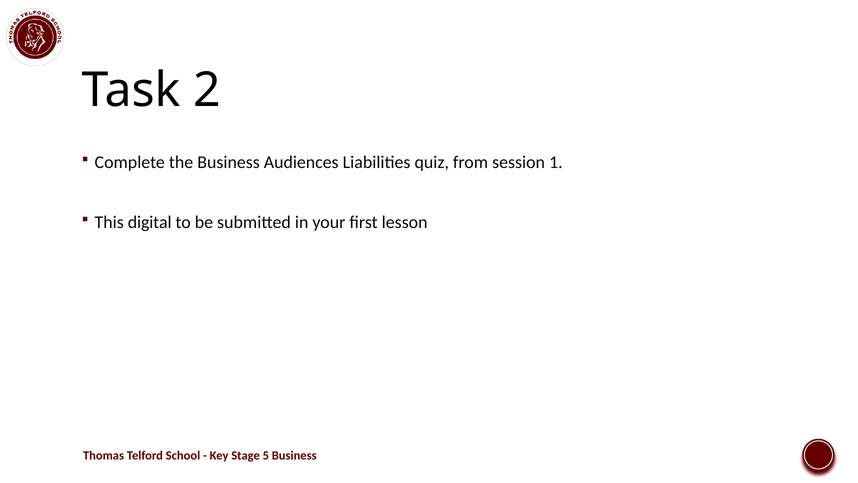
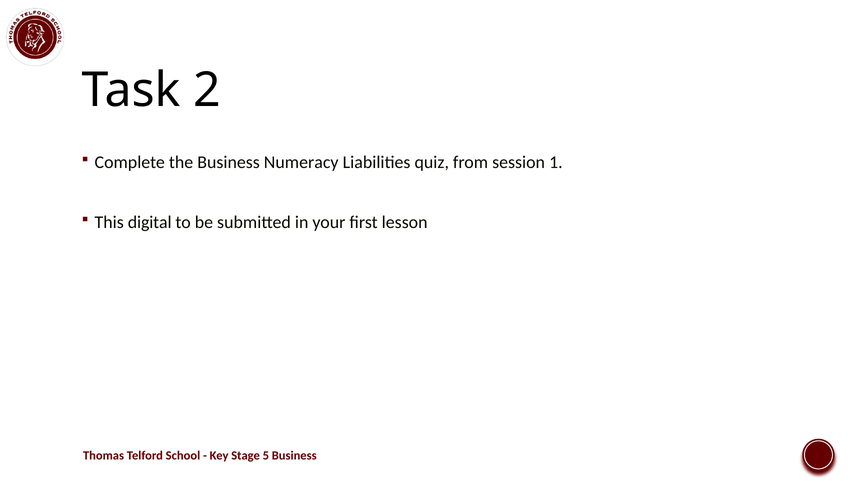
Audiences: Audiences -> Numeracy (301, 162)
